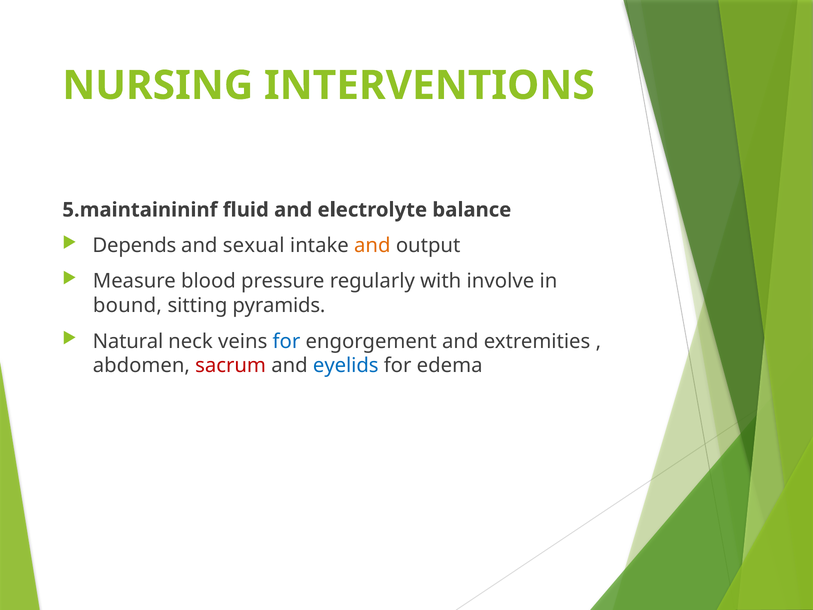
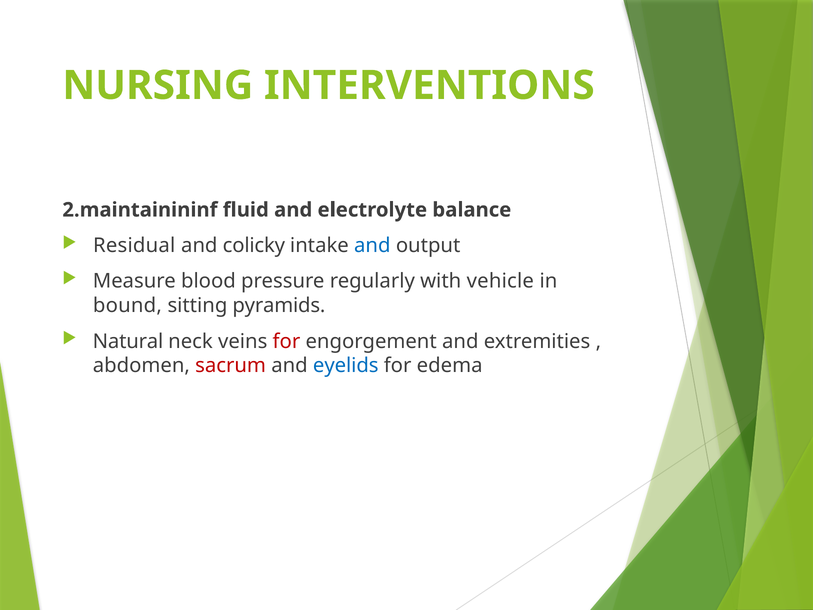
5.maintainininf: 5.maintainininf -> 2.maintainininf (140, 210)
Depends: Depends -> Residual (134, 245)
sexual: sexual -> colicky (254, 245)
and colour: orange -> blue (372, 245)
involve: involve -> vehicle (500, 281)
for colour: blue -> red (286, 341)
